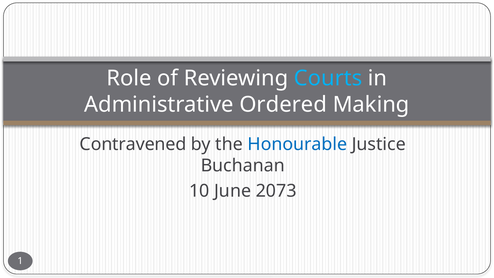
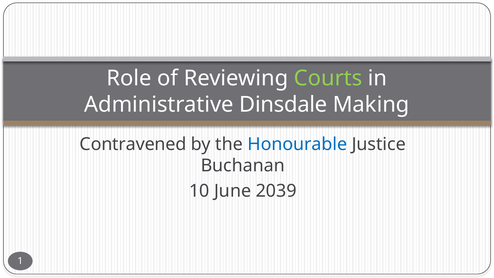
Courts colour: light blue -> light green (328, 78)
Ordered: Ordered -> Dinsdale (283, 104)
2073: 2073 -> 2039 (276, 191)
